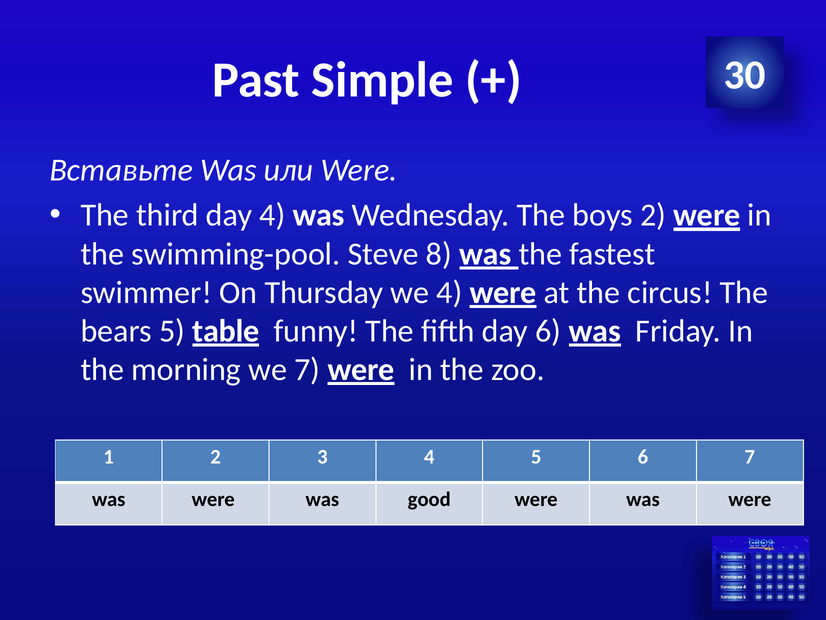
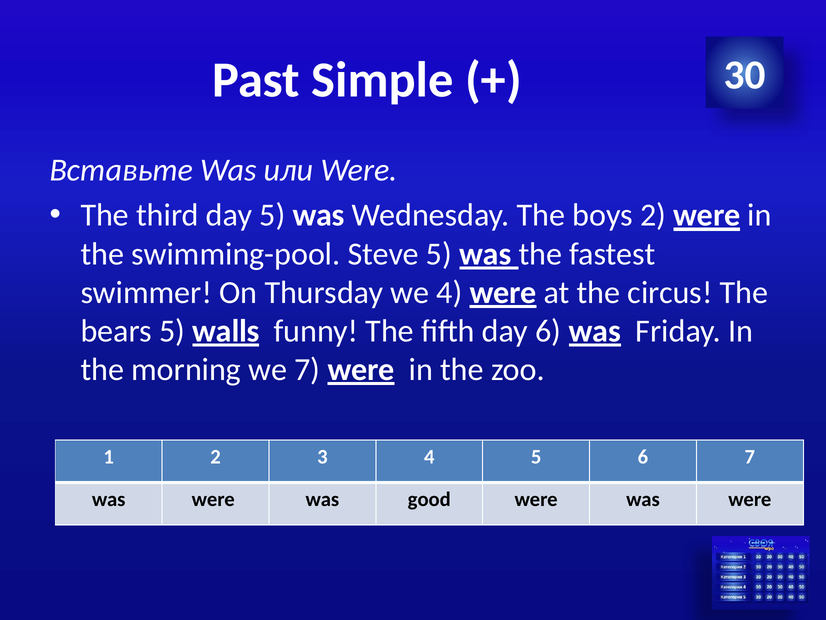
day 4: 4 -> 5 (272, 215)
Steve 8: 8 -> 5 (439, 254)
table: table -> walls (226, 331)
